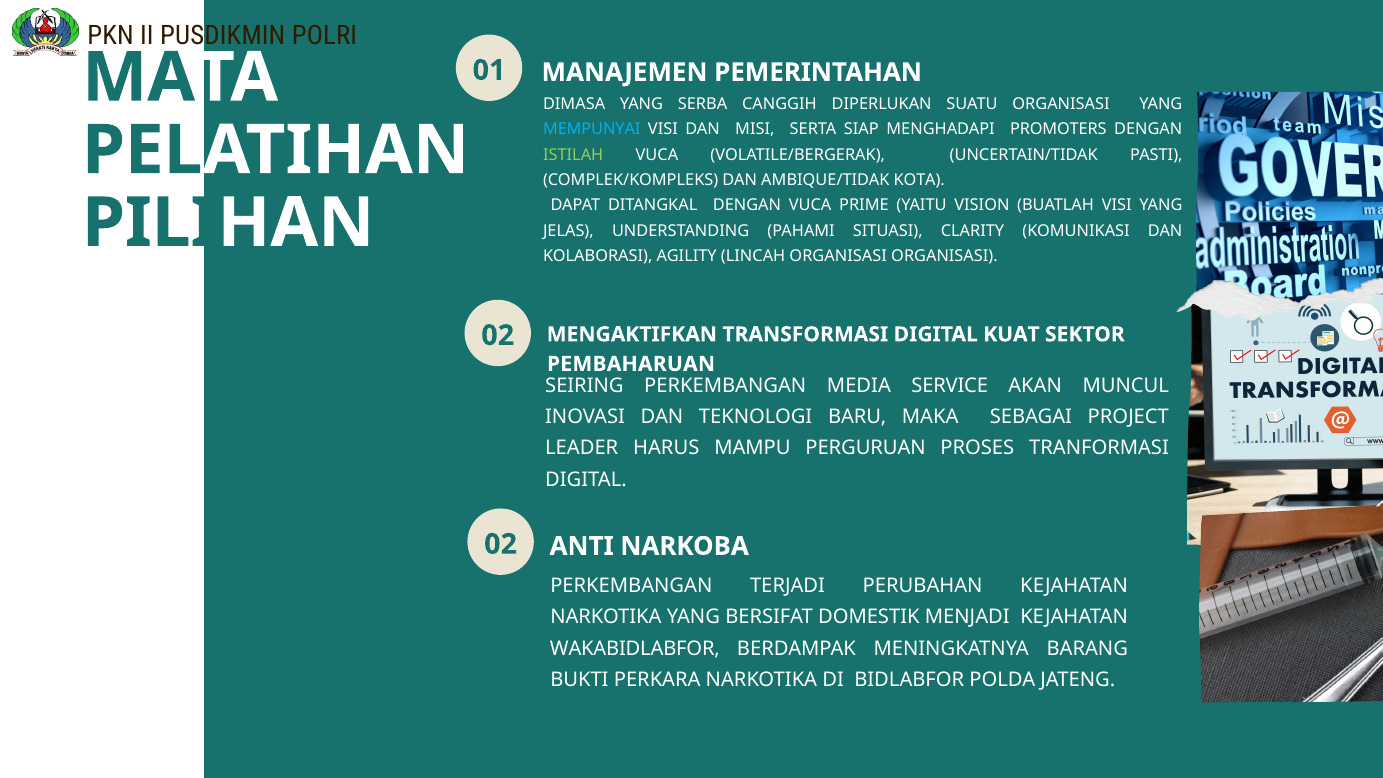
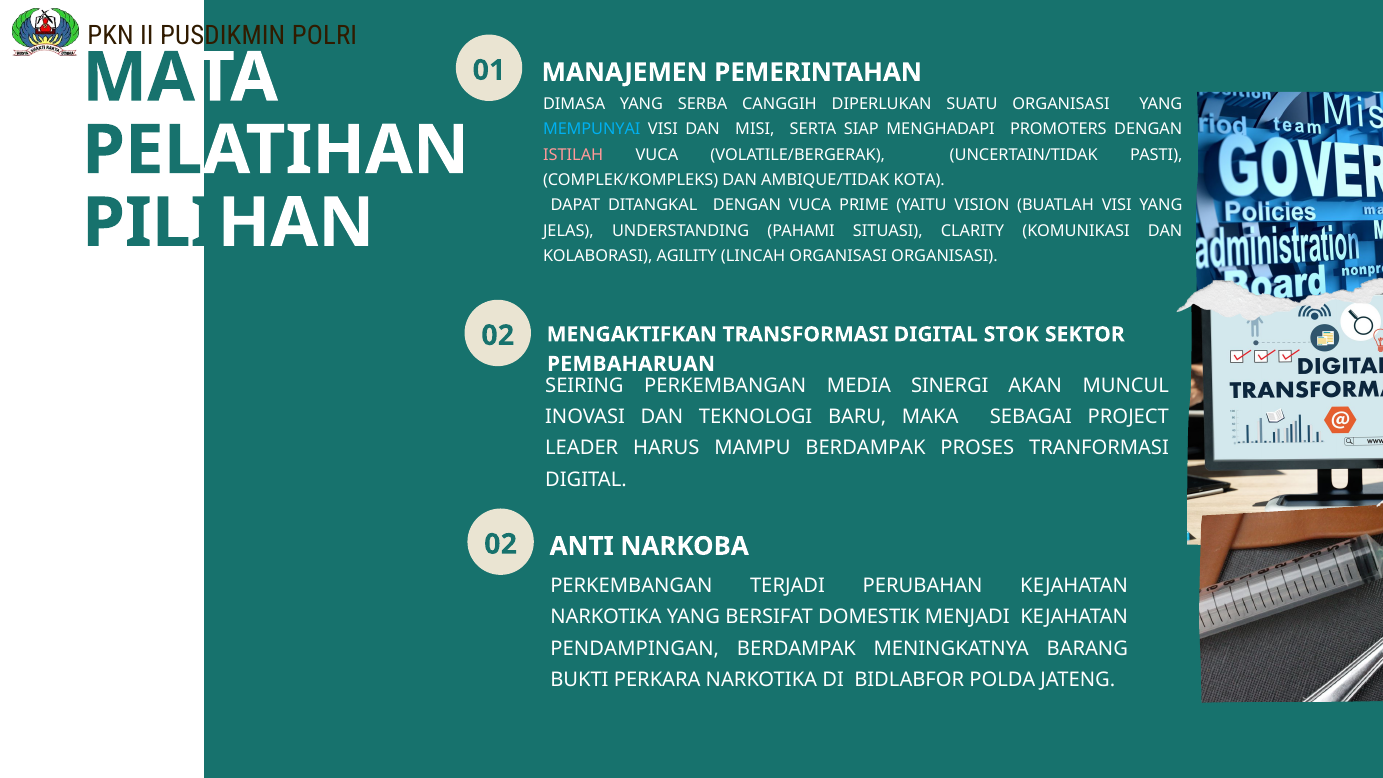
ISTILAH colour: light green -> pink (573, 155)
KUAT: KUAT -> STOK (1011, 334)
SERVICE: SERVICE -> SINERGI (950, 386)
MAMPU PERGURUAN: PERGURUAN -> BERDAMPAK (866, 448)
WAKABIDLABFOR: WAKABIDLABFOR -> PENDAMPINGAN (635, 648)
